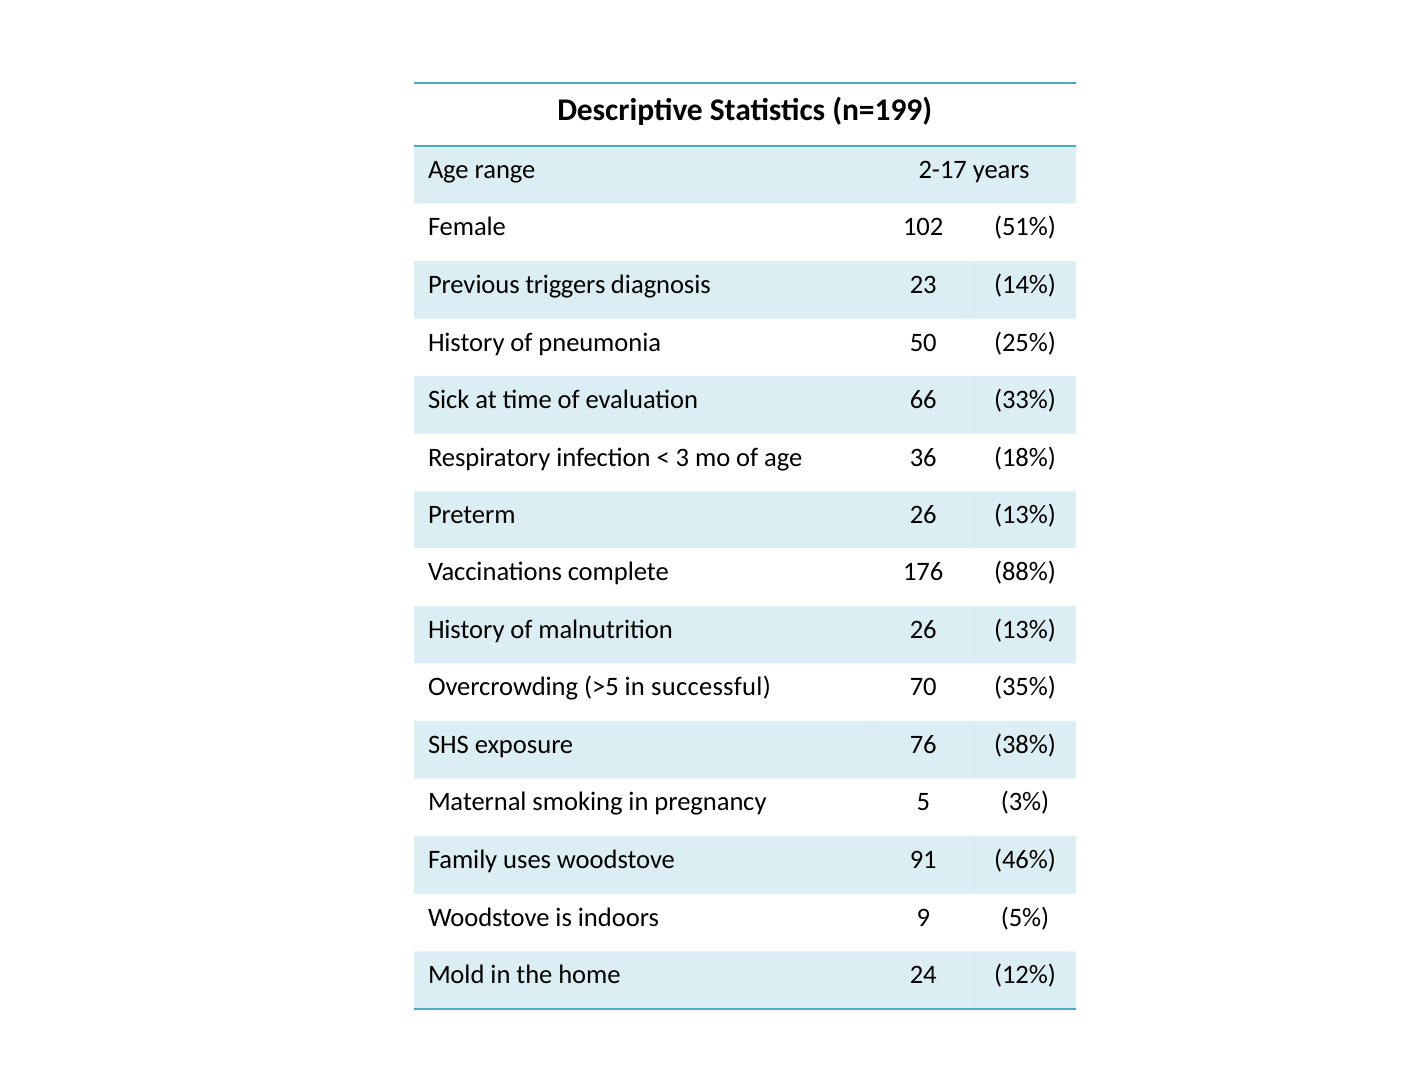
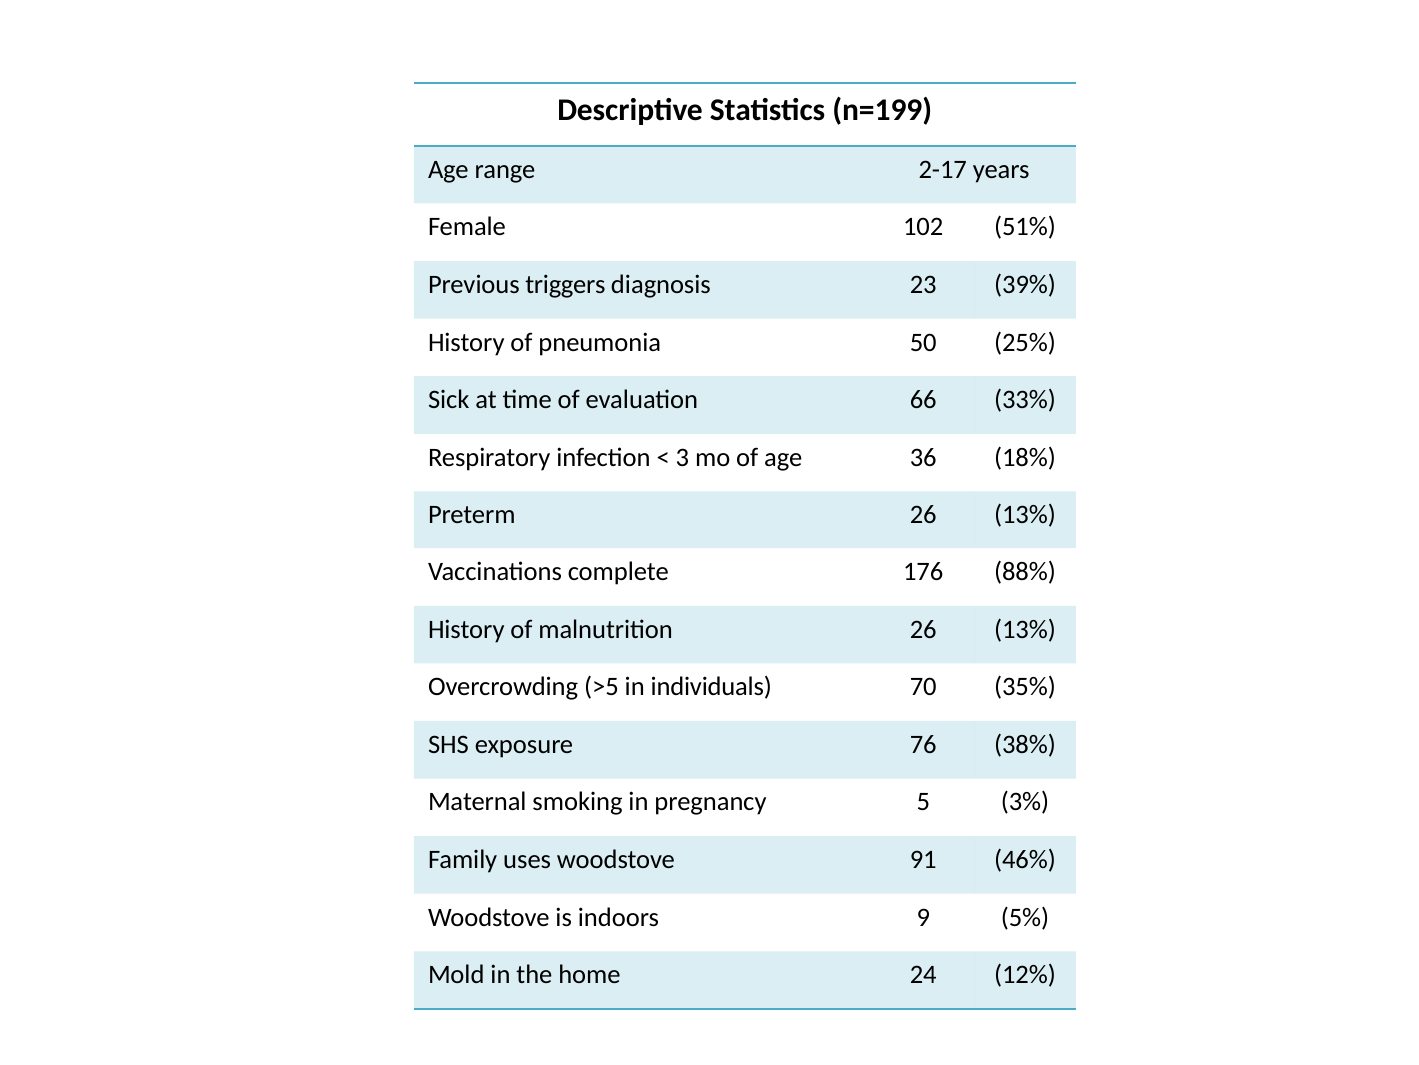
14%: 14% -> 39% (1025, 285)
successful: successful -> individuals (711, 687)
